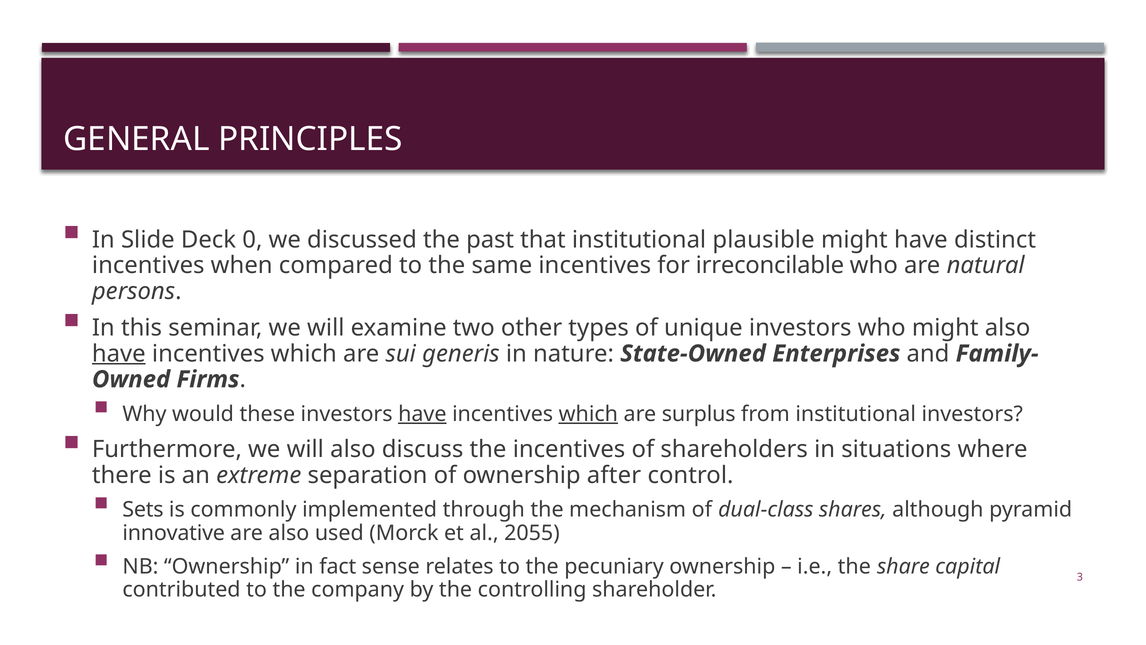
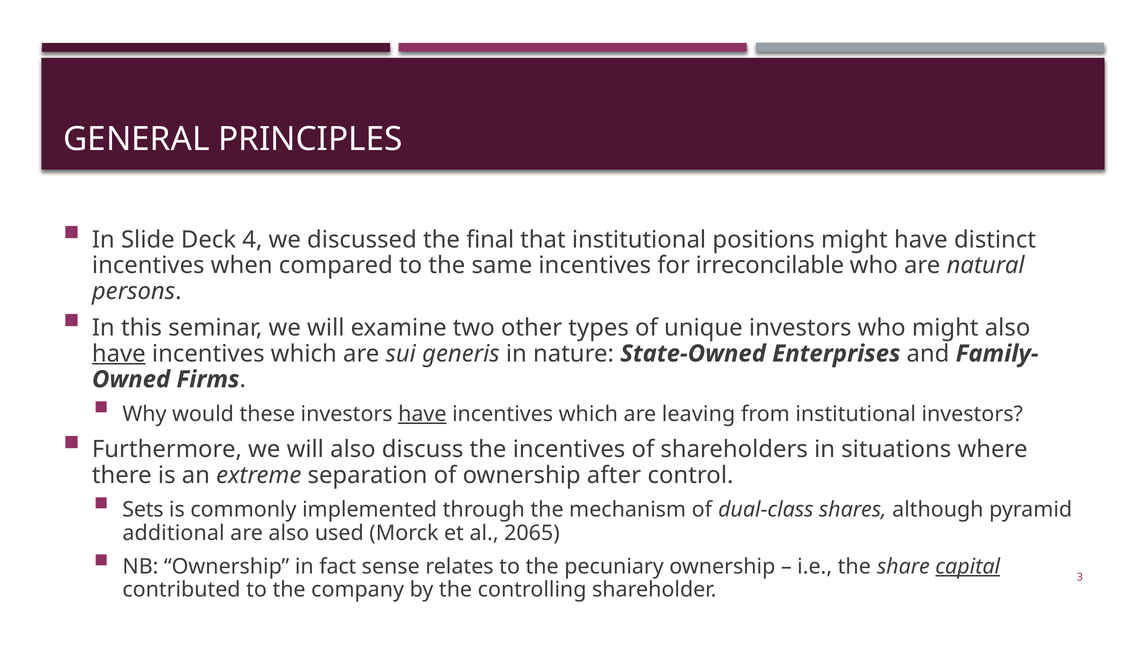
0: 0 -> 4 (252, 240)
past: past -> final (490, 240)
plausible: plausible -> positions (764, 240)
which underline: present -> none (588, 414)
surplus: surplus -> leaving (699, 414)
innovative: innovative -> additional (174, 533)
2055: 2055 -> 2065 (532, 533)
capital underline: none -> present (968, 566)
